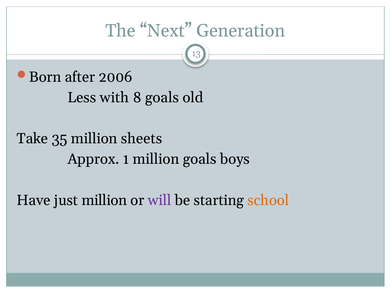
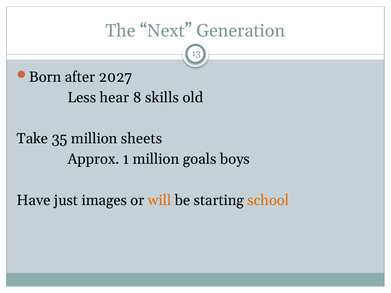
2006: 2006 -> 2027 (115, 77)
with: with -> hear (114, 98)
8 goals: goals -> skills (162, 98)
just million: million -> images (104, 200)
will colour: purple -> orange (160, 200)
